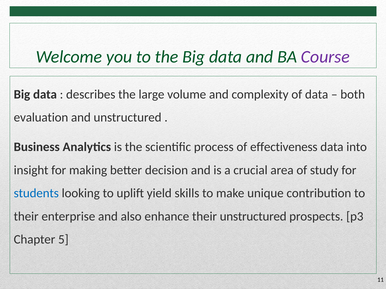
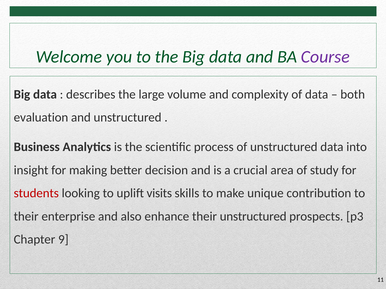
of effectiveness: effectiveness -> unstructured (284, 147)
students colour: blue -> red (36, 194)
yield: yield -> visits (159, 194)
5: 5 -> 9 (63, 240)
